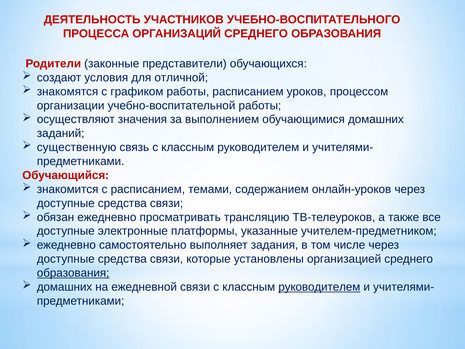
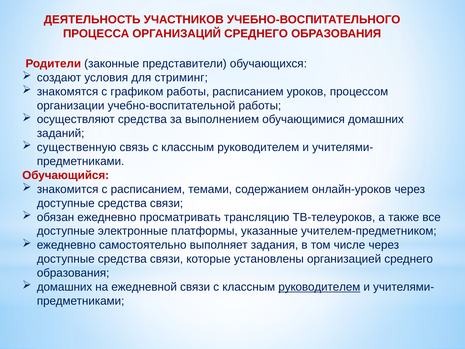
отличной: отличной -> стриминг (181, 78)
осуществляют значения: значения -> средства (142, 119)
образования underline: present -> none (73, 273)
